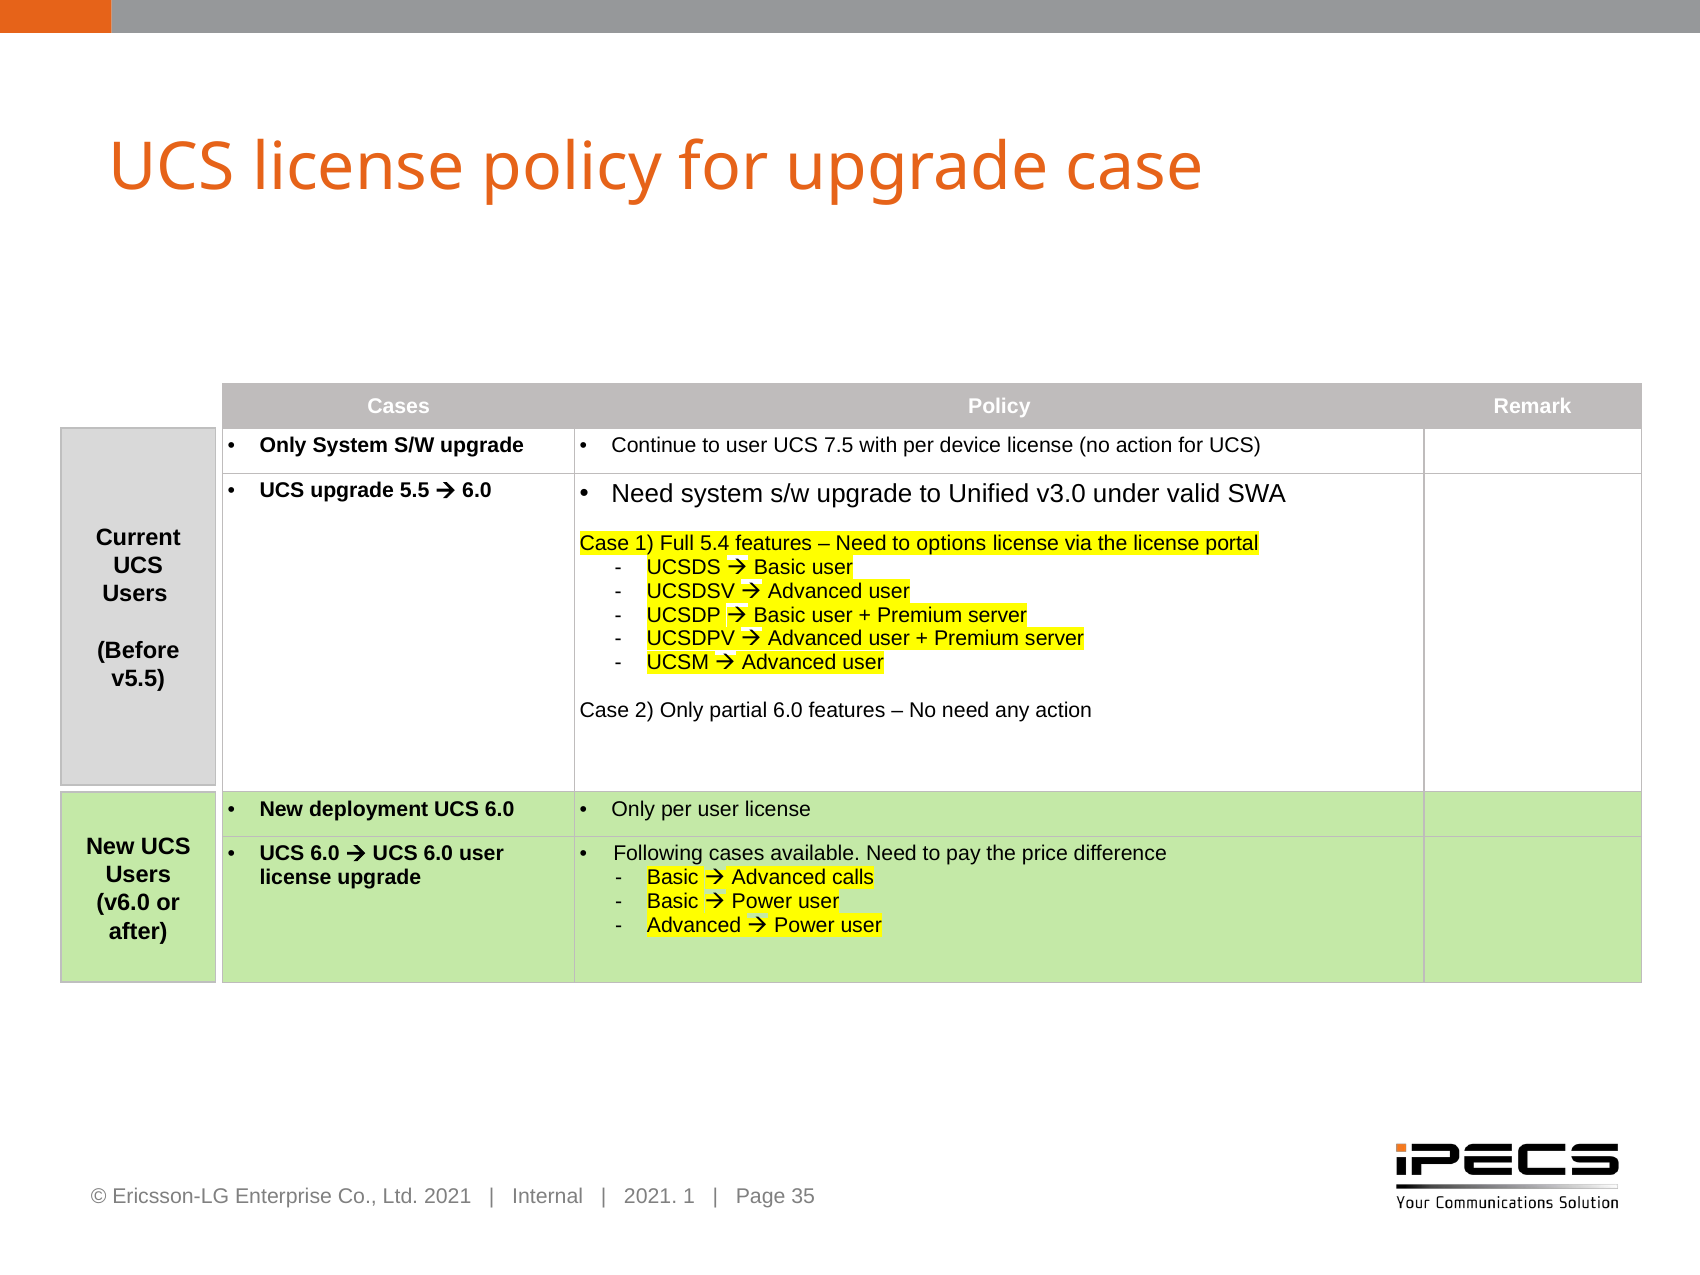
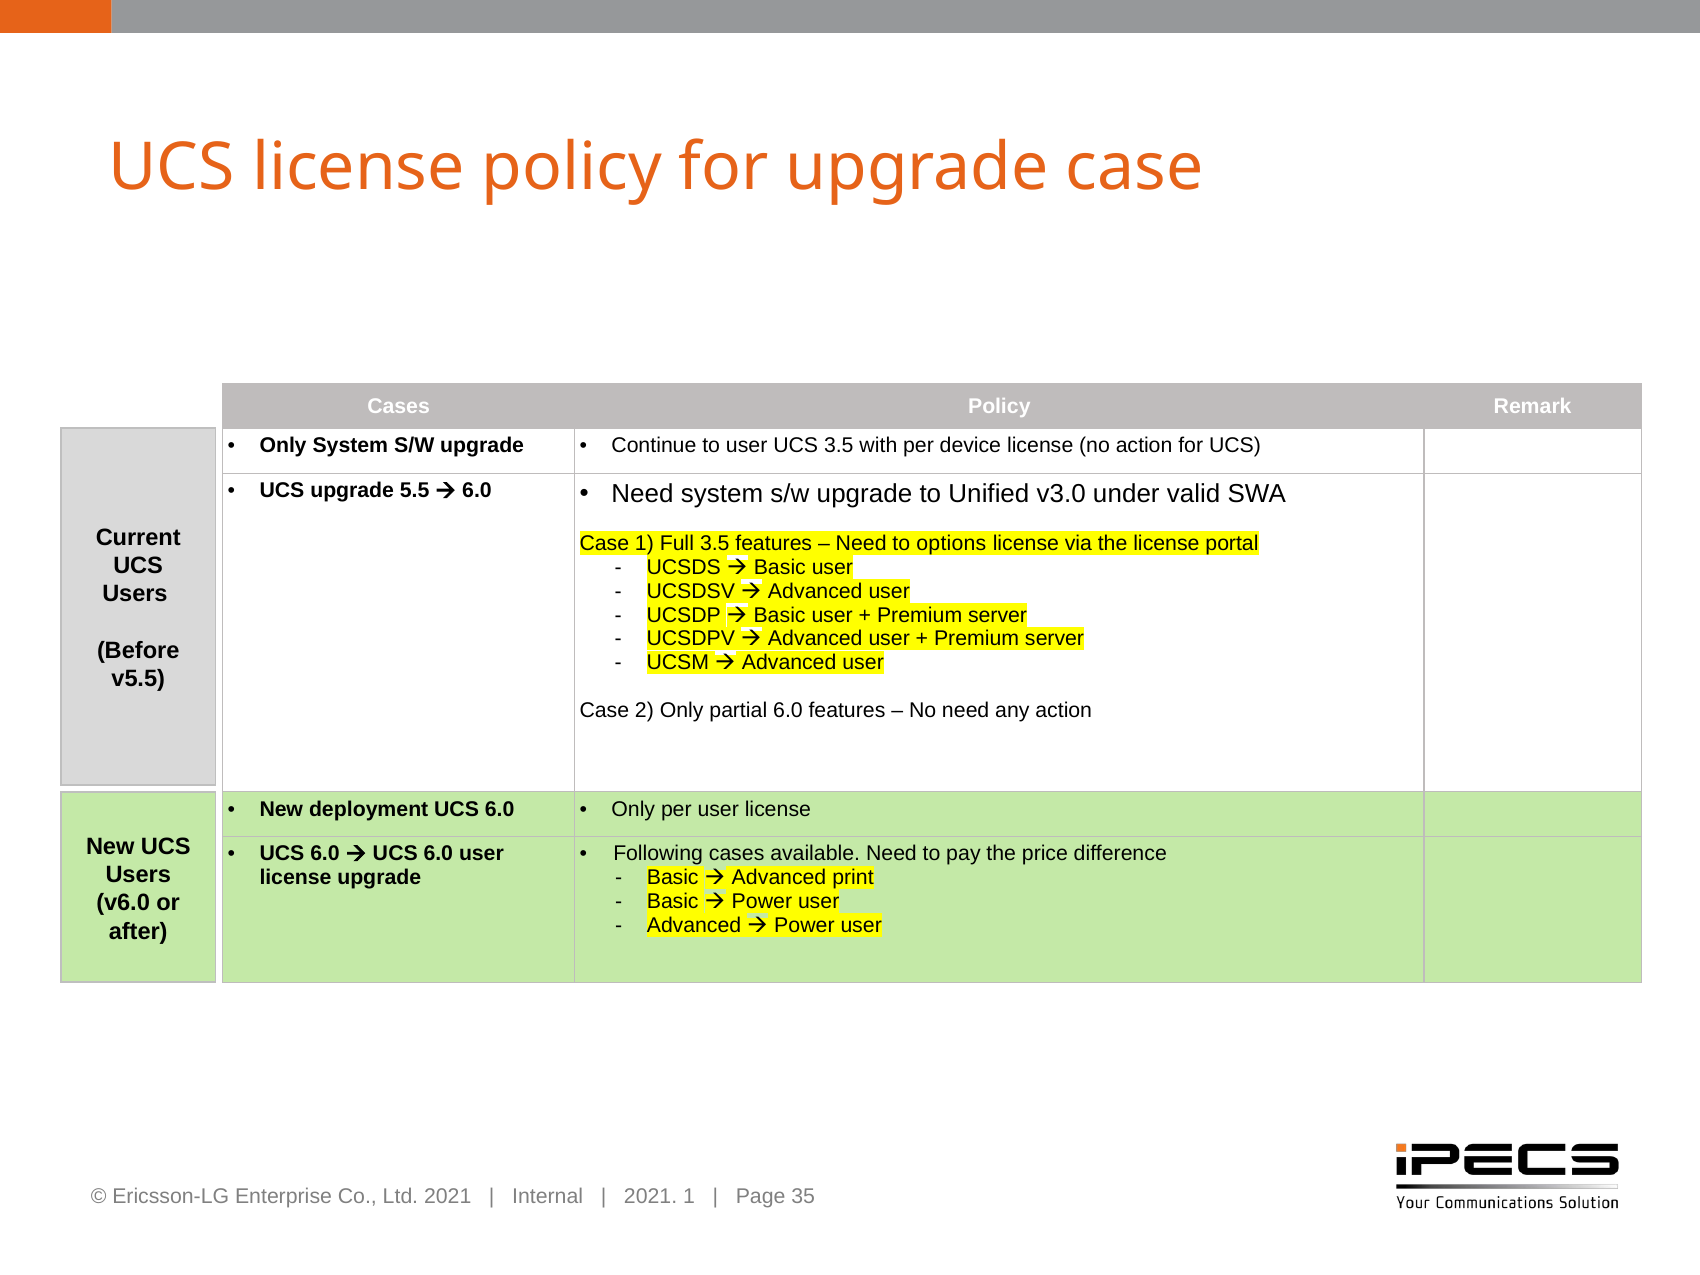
UCS 7.5: 7.5 -> 3.5 (839, 446)
Full 5.4: 5.4 -> 3.5 (715, 544)
calls: calls -> print (853, 878)
